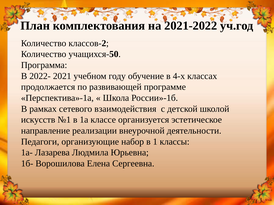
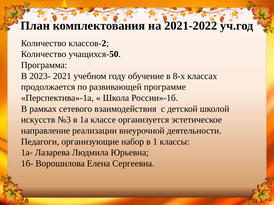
2022-: 2022- -> 2023- (40, 76)
4-х: 4-х -> 8-х (179, 76)
№1: №1 -> №3 (64, 120)
